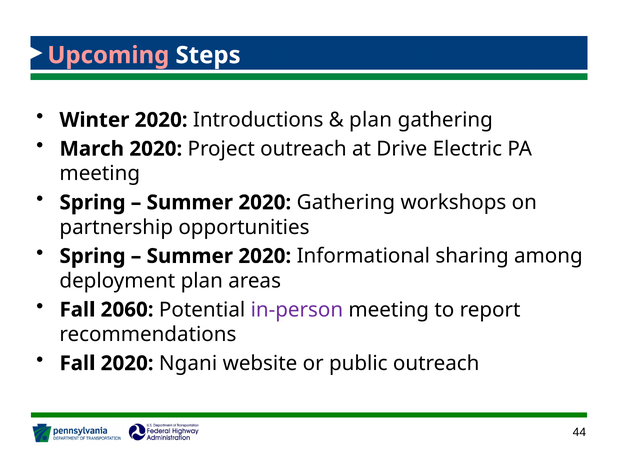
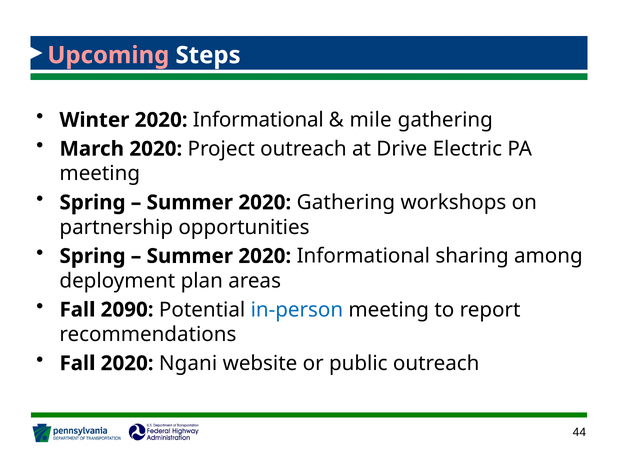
Winter 2020 Introductions: Introductions -> Informational (258, 120)
plan: plan -> mile (371, 120)
2060: 2060 -> 2090 (127, 309)
in-person colour: purple -> blue (297, 309)
